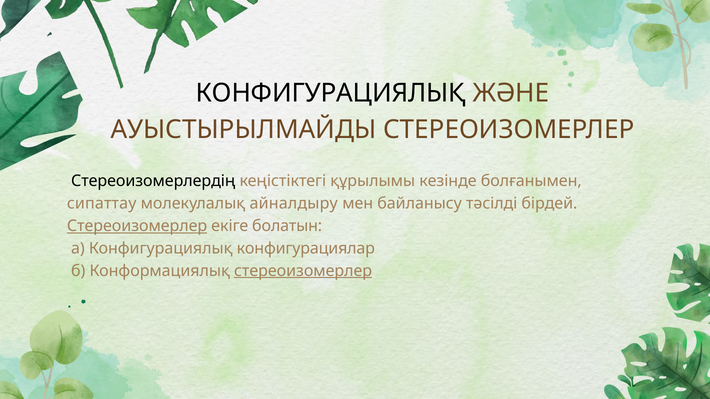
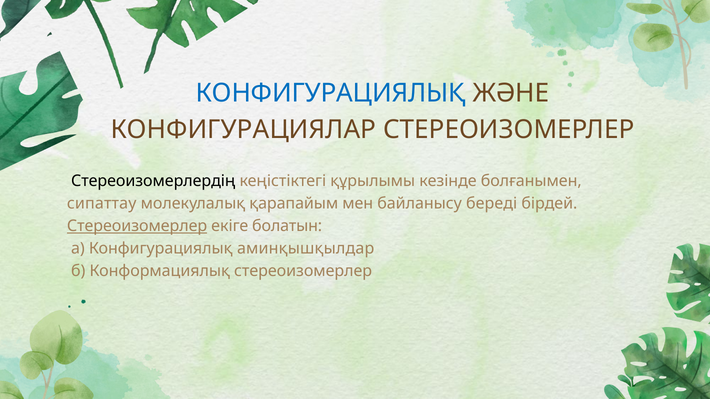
КОНФИГУРАЦИЯЛЫҚ colour: black -> blue (331, 93)
АУЫСТЫРЫЛМАЙДЫ: АУЫСТЫРЫЛМАЙДЫ -> КОНФИГУРАЦИЯЛАР (243, 130)
айналдыру: айналдыру -> қарапайым (294, 204)
тәсілді: тәсілді -> береді (492, 204)
конфигурациялар: конфигурациялар -> аминқышқылдар (306, 249)
стереоизомерлер underline: present -> none (303, 271)
